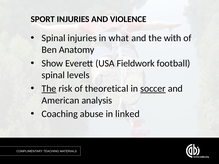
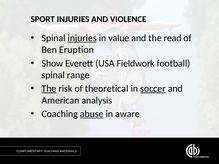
injuries underline: none -> present (82, 38)
what: what -> value (119, 38)
with: with -> read (173, 38)
Anatomy: Anatomy -> Eruption (77, 50)
levels: levels -> range (78, 75)
abuse underline: none -> present (92, 114)
linked: linked -> aware (128, 114)
